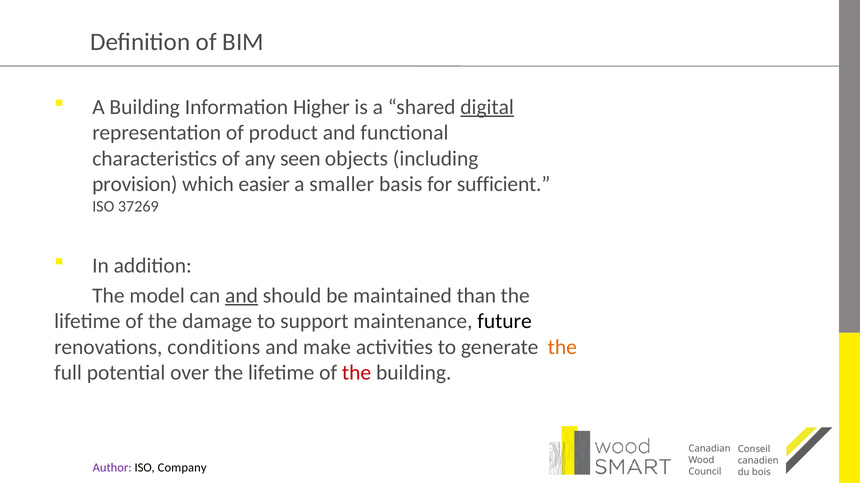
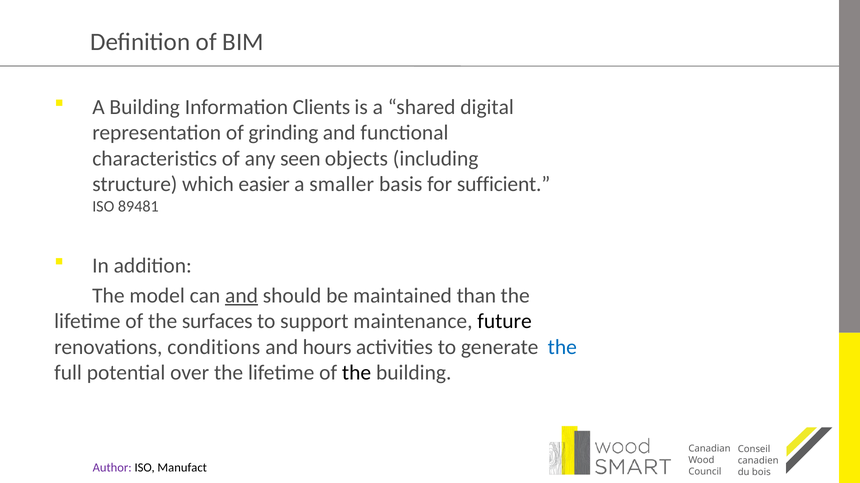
Higher: Higher -> Clients (321, 107)
digital underline: present -> none (487, 107)
product: product -> grinding (283, 133)
provision: provision -> structure (135, 184)
37269: 37269 -> 89481 (138, 207)
damage: damage -> surfaces (217, 322)
make: make -> hours (327, 348)
the colour: orange -> blue (562, 348)
the colour: red -> black (357, 373)
Company: Company -> Manufact (182, 468)
